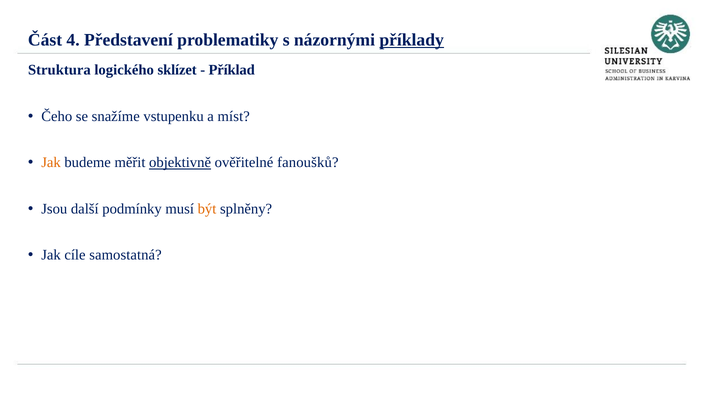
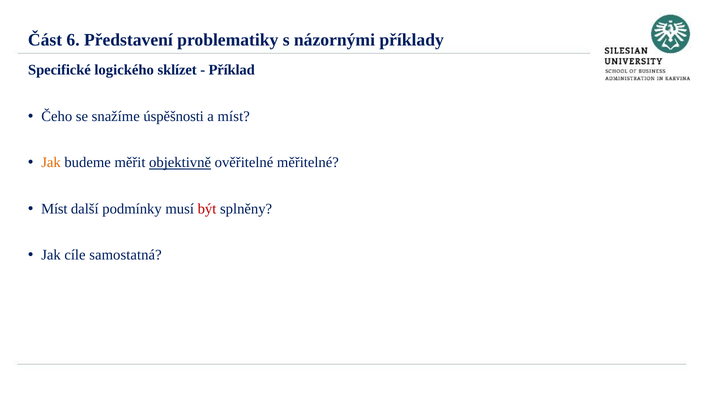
4: 4 -> 6 (73, 40)
příklady underline: present -> none (412, 40)
Struktura: Struktura -> Specifické (59, 70)
vstupenku: vstupenku -> úspěšnosti (174, 116)
fanoušků: fanoušků -> měřitelné (308, 163)
Jsou: Jsou -> Míst (54, 209)
být colour: orange -> red (207, 209)
